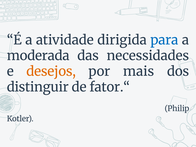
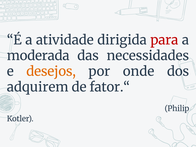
para colour: blue -> red (164, 40)
mais: mais -> onde (139, 71)
distinguir: distinguir -> adquirem (38, 87)
